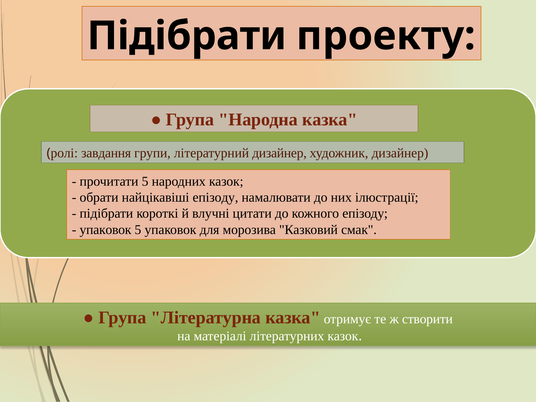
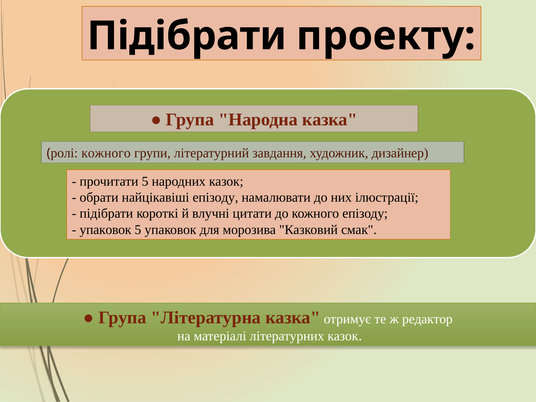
ролі завдання: завдання -> кожного (106, 153)
літературний дизайнер: дизайнер -> завдання (279, 153)
створити: створити -> редактор (427, 319)
